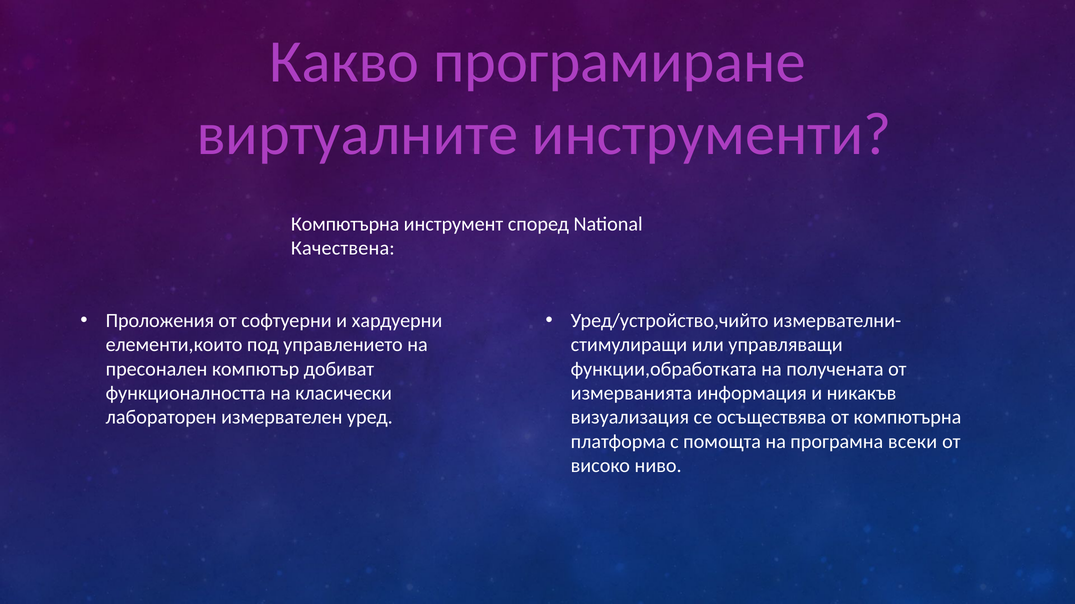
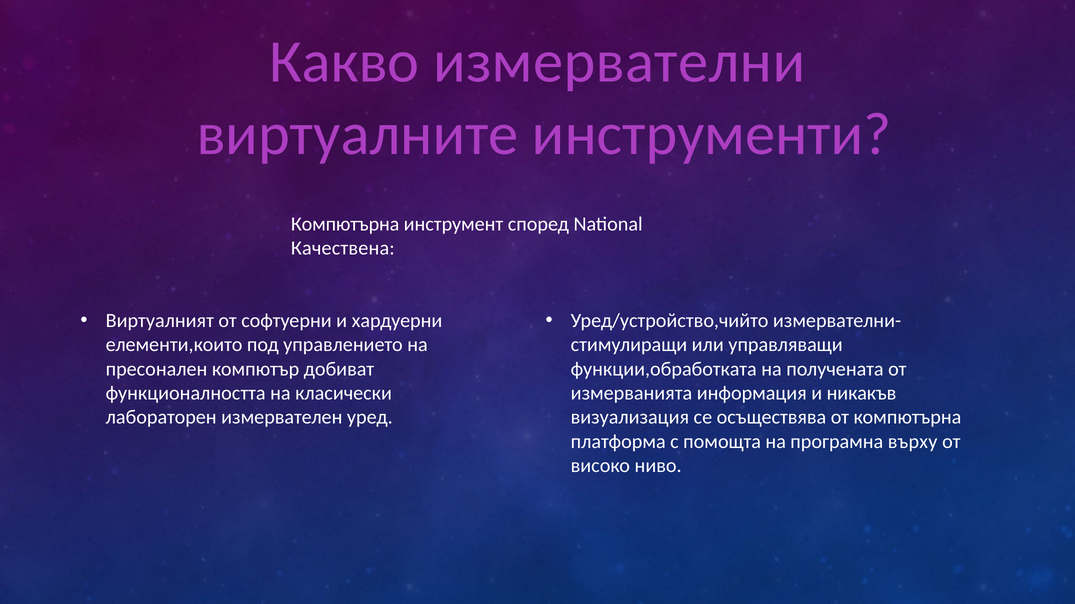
програмиране: програмиране -> измервателни (619, 62)
Проложения: Проложения -> Виртуалният (160, 321)
всеки: всеки -> върху (913, 442)
